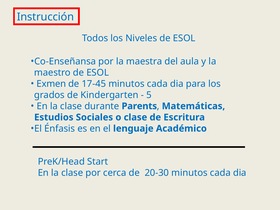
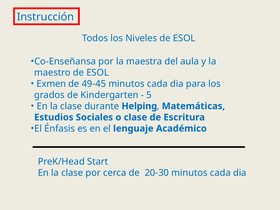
17-45: 17-45 -> 49-45 (94, 84)
Parents: Parents -> Helping (139, 106)
